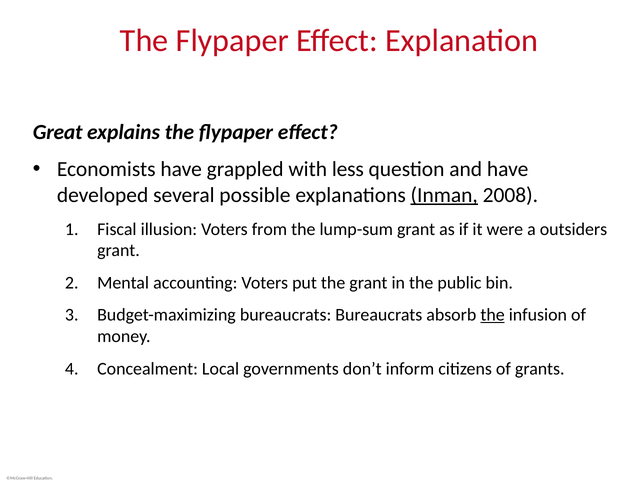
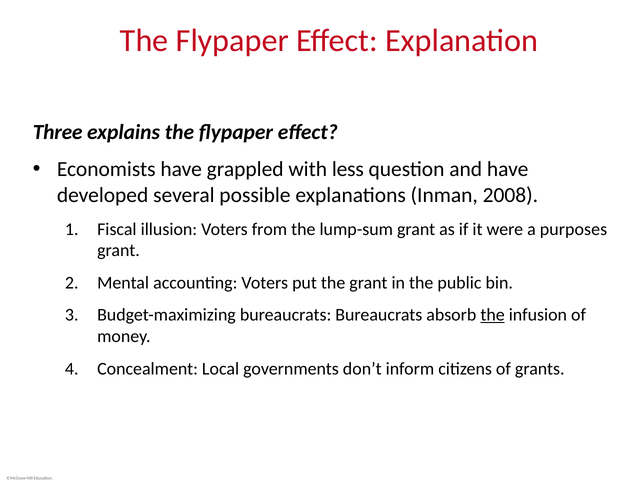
Great: Great -> Three (58, 132)
Inman underline: present -> none (444, 195)
outsiders: outsiders -> purposes (573, 229)
